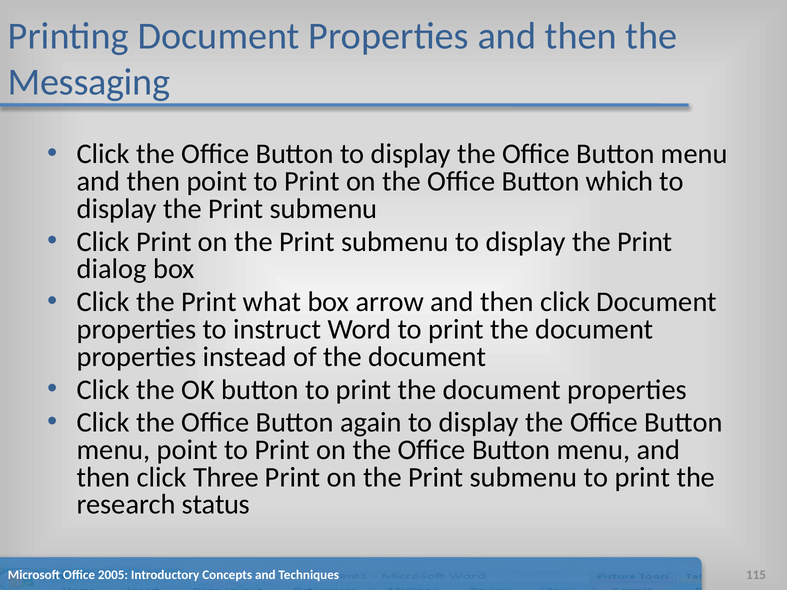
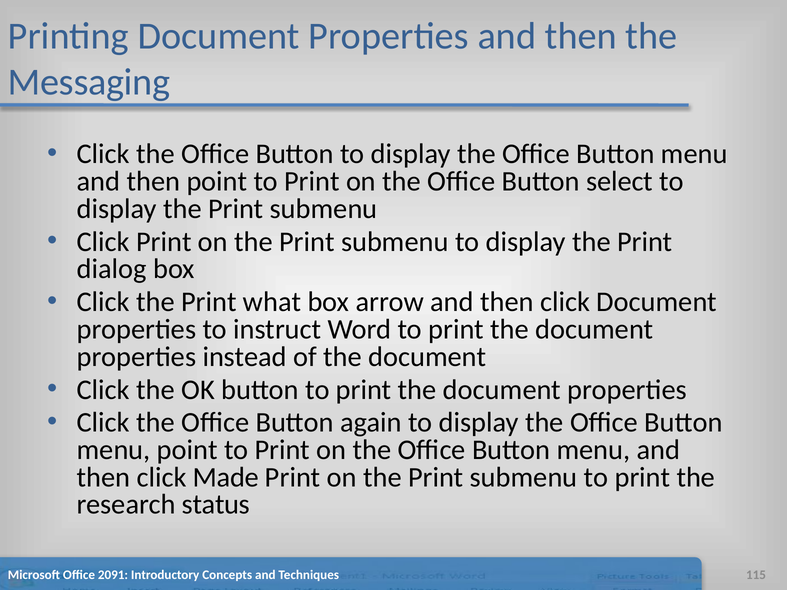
which: which -> select (620, 181)
Three: Three -> Made (226, 477)
2005: 2005 -> 2091 (113, 575)
